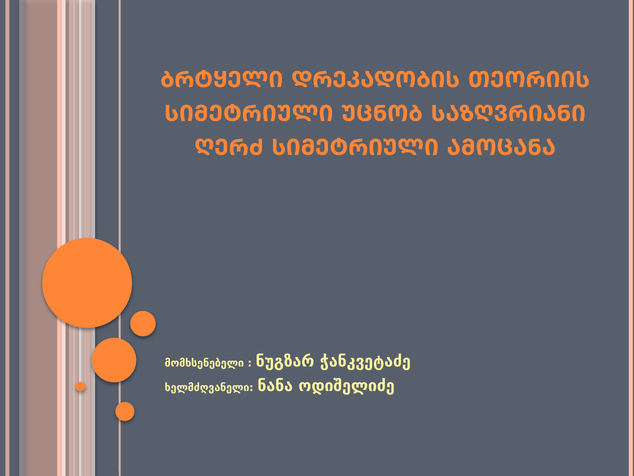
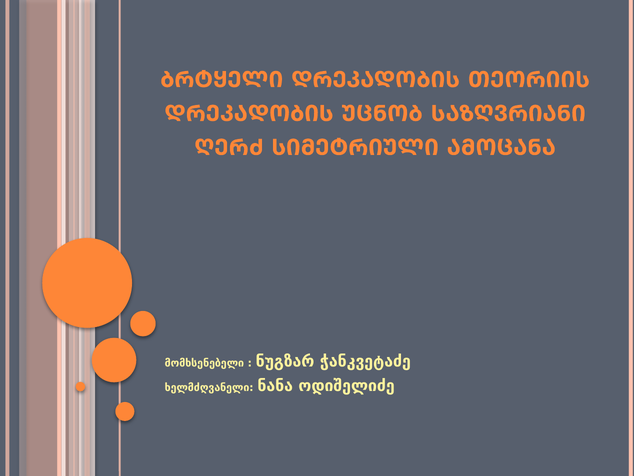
ᲡᲘᲛᲔᲢᲠᲘᲣᲚᲘ: ᲡᲘᲛᲔᲢᲠᲘᲣᲚᲘ -> ᲓᲠᲔᲙᲐᲓᲝᲑᲘᲡ (249, 113)
